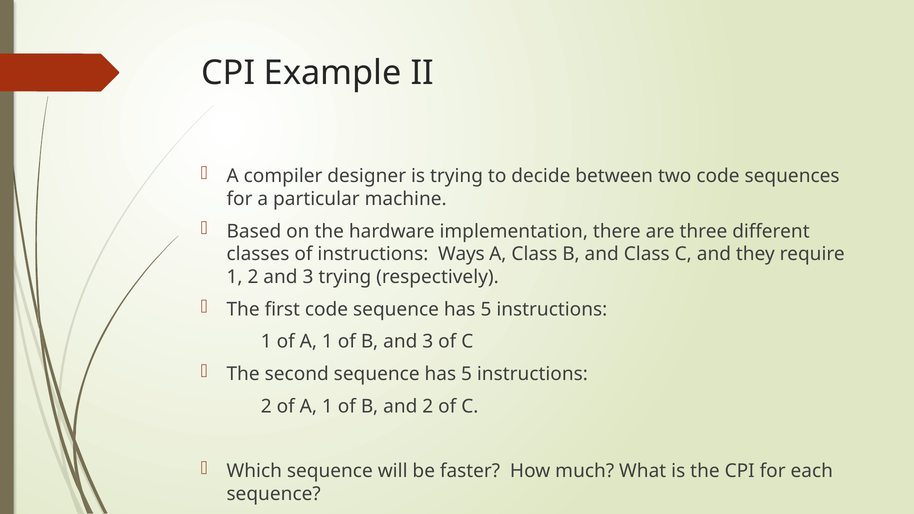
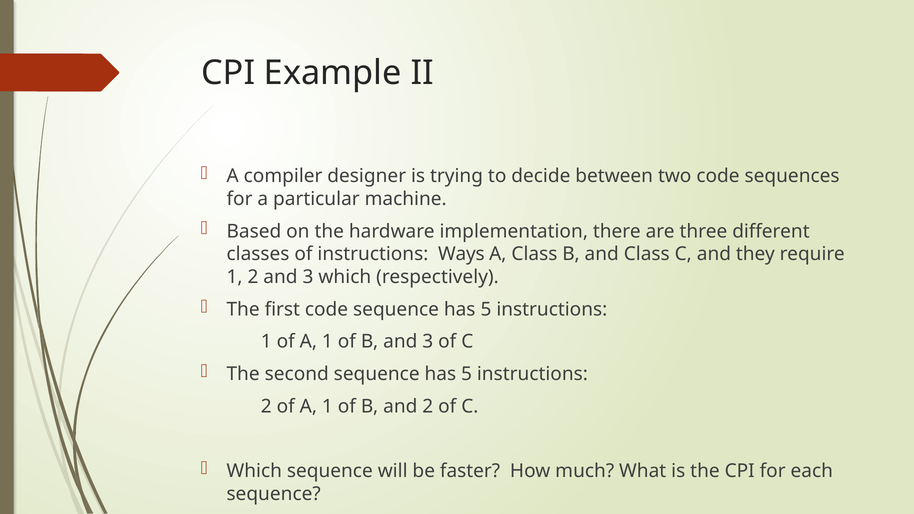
3 trying: trying -> which (345, 277)
